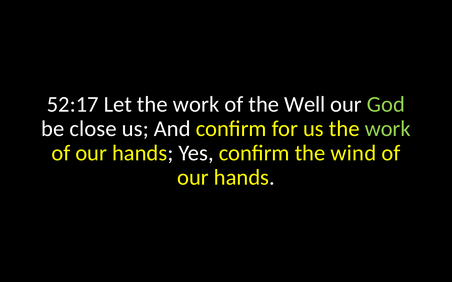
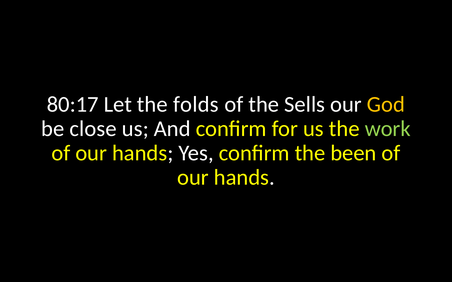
52:17: 52:17 -> 80:17 (73, 104)
Let the work: work -> folds (196, 104)
Well: Well -> Sells (305, 104)
God colour: light green -> yellow (386, 104)
wind: wind -> been (354, 153)
